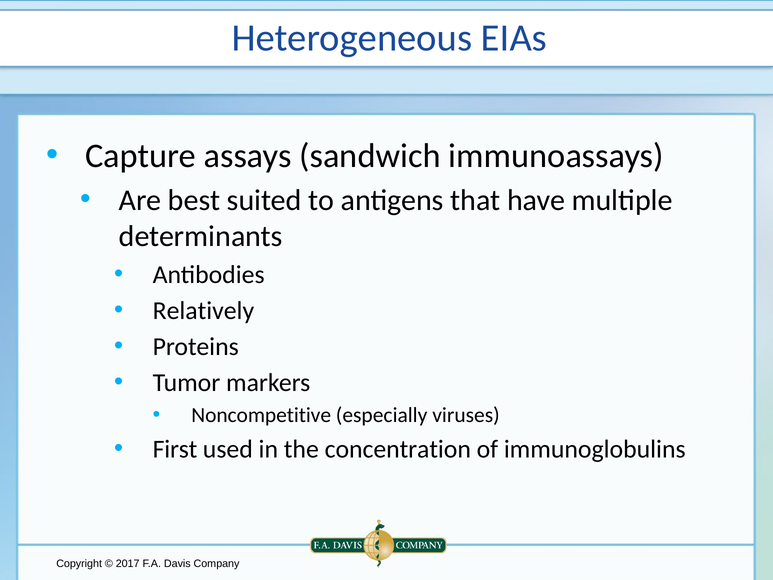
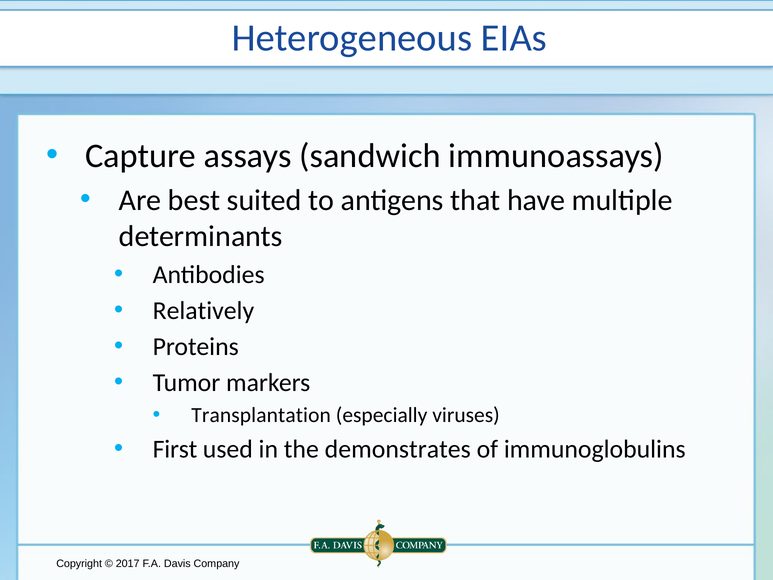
Noncompetitive: Noncompetitive -> Transplantation (261, 415)
concentration: concentration -> demonstrates (398, 449)
